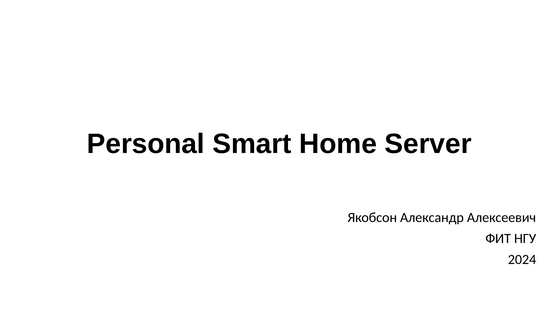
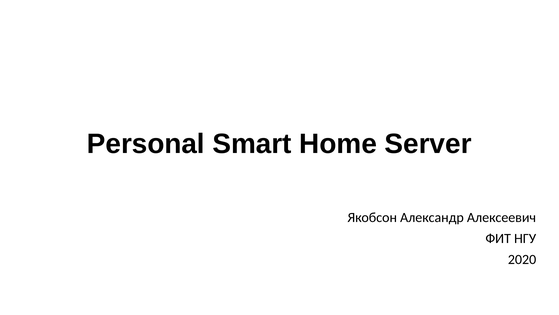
2024: 2024 -> 2020 (522, 259)
